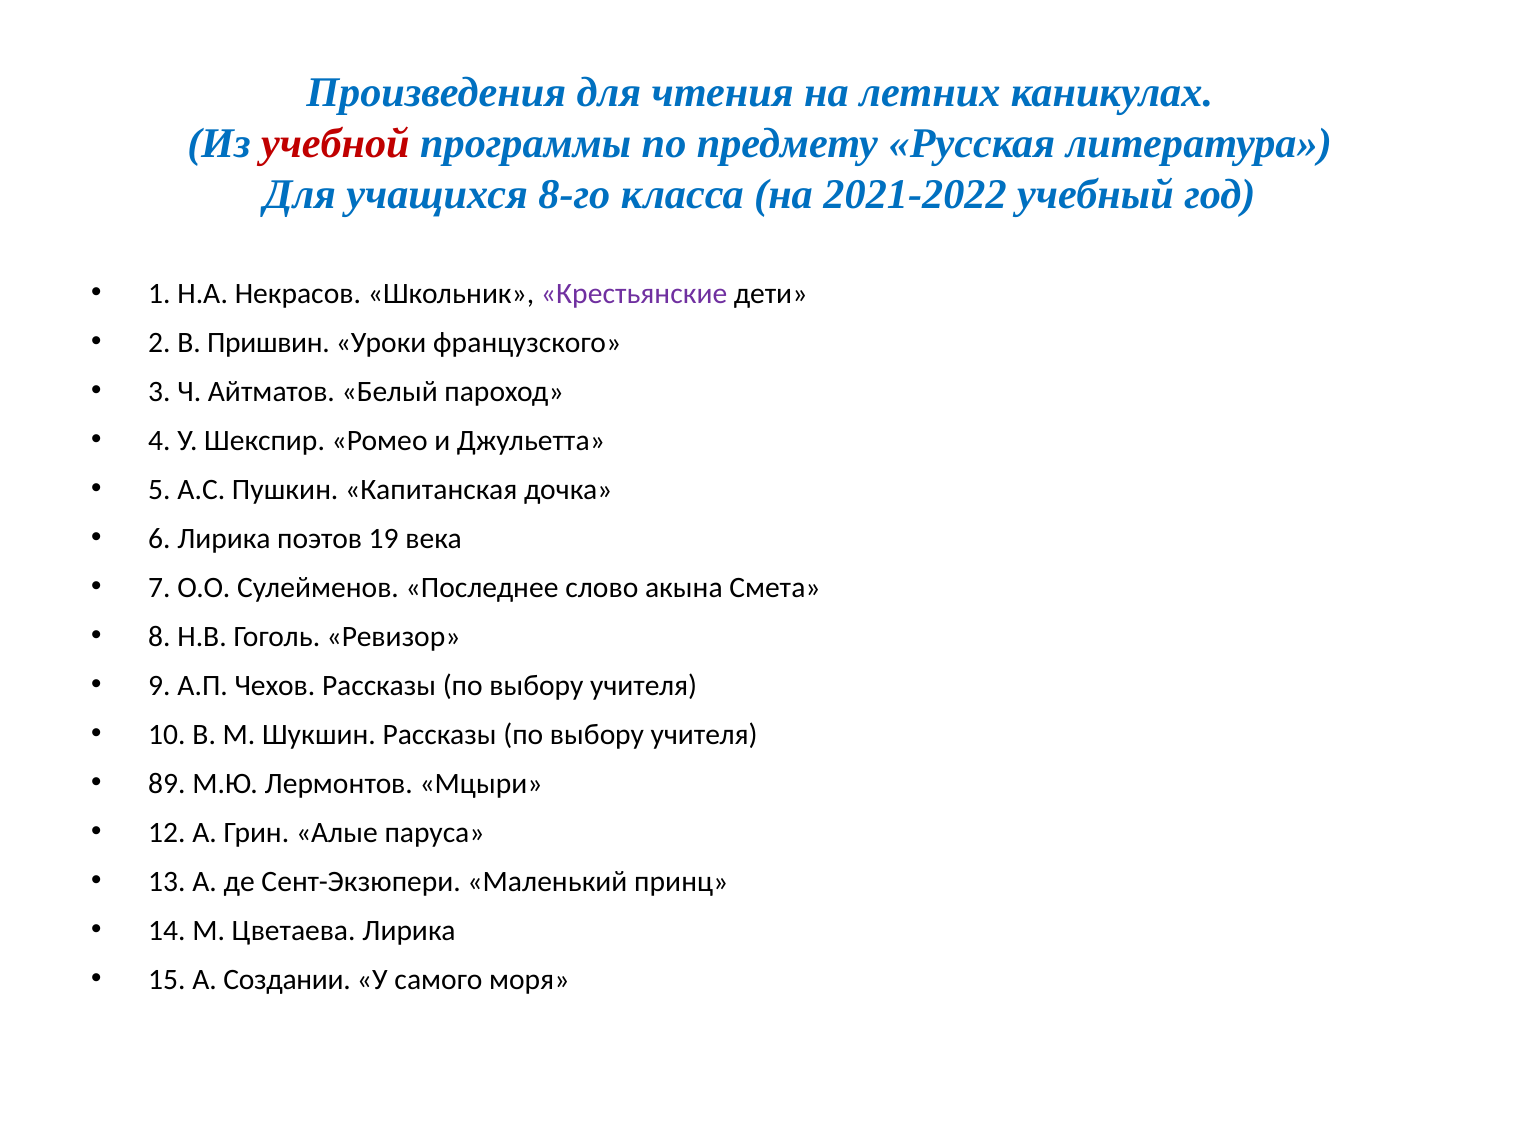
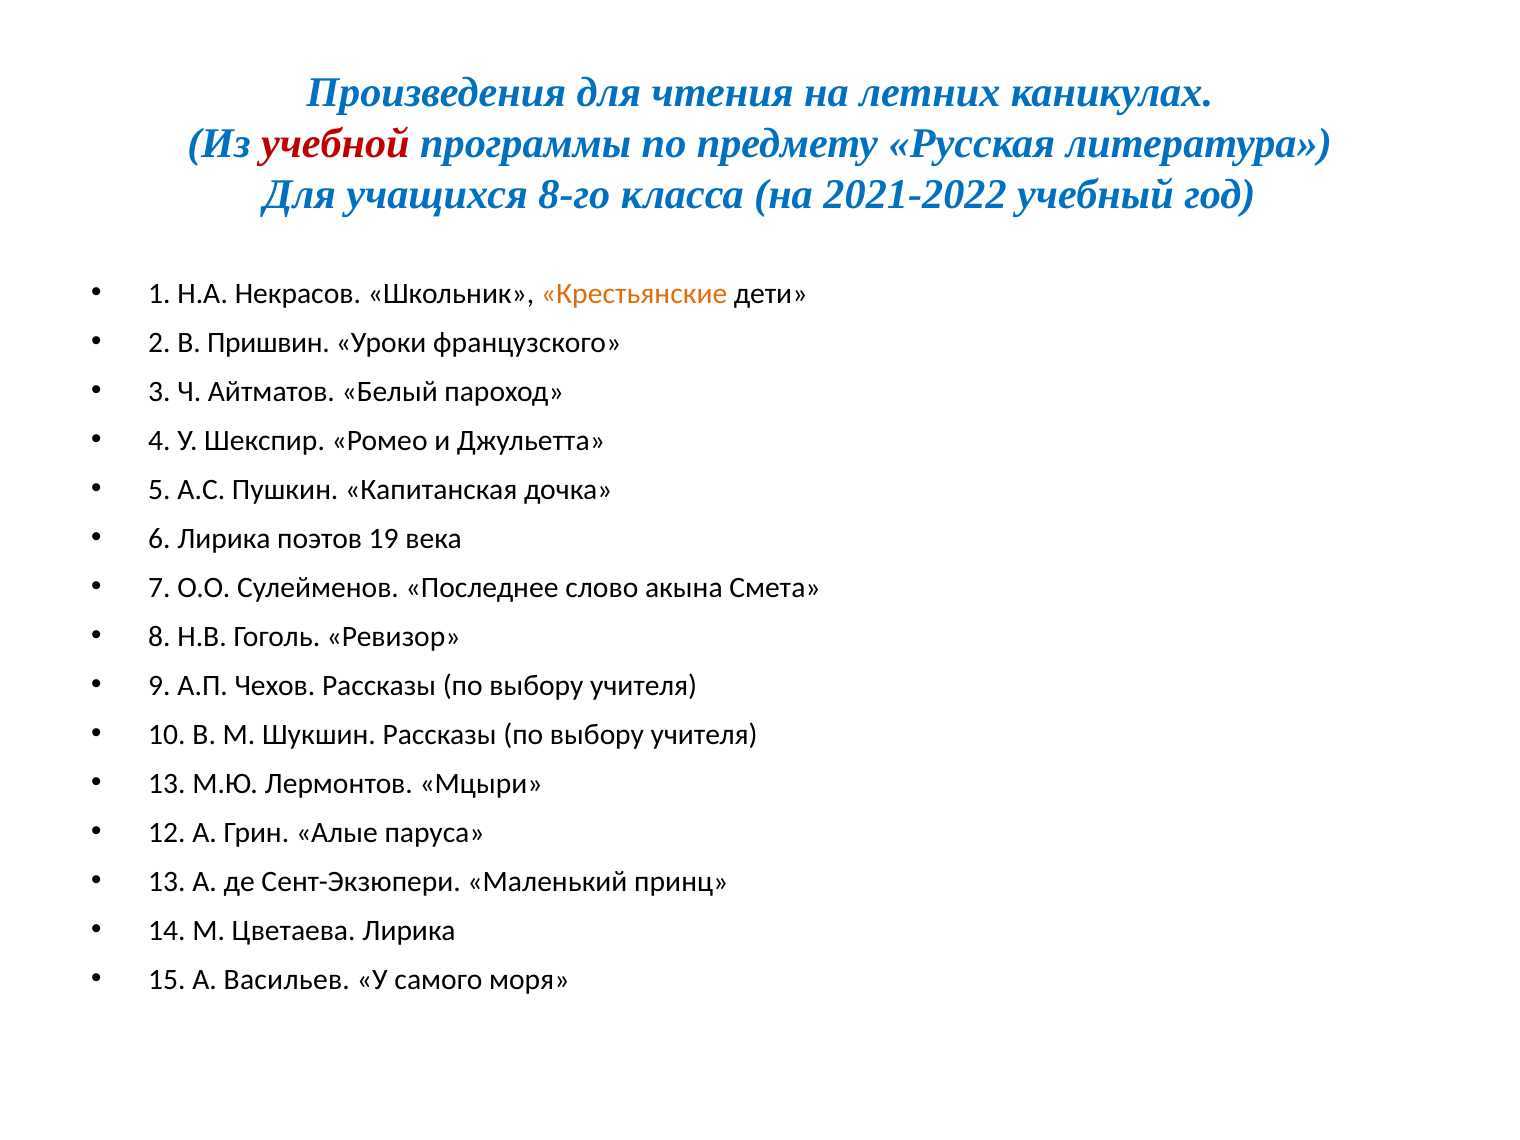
Крестьянские colour: purple -> orange (634, 293)
89: 89 -> 13 (167, 784)
Создании: Создании -> Васильев (287, 980)
